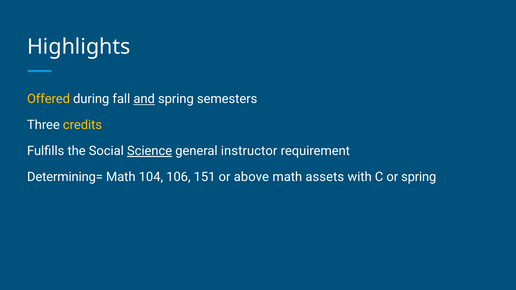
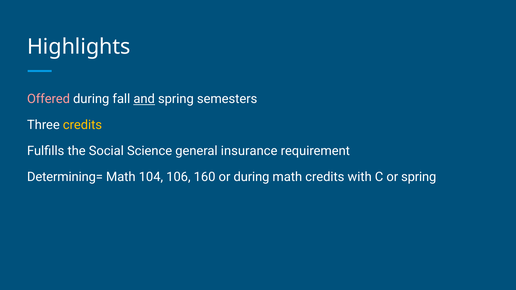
Offered colour: yellow -> pink (49, 99)
Science underline: present -> none (150, 151)
instructor: instructor -> insurance (249, 151)
151: 151 -> 160 (205, 177)
or above: above -> during (251, 177)
math assets: assets -> credits (325, 177)
